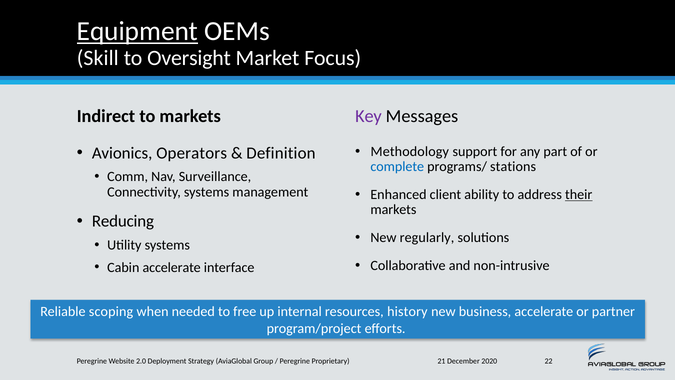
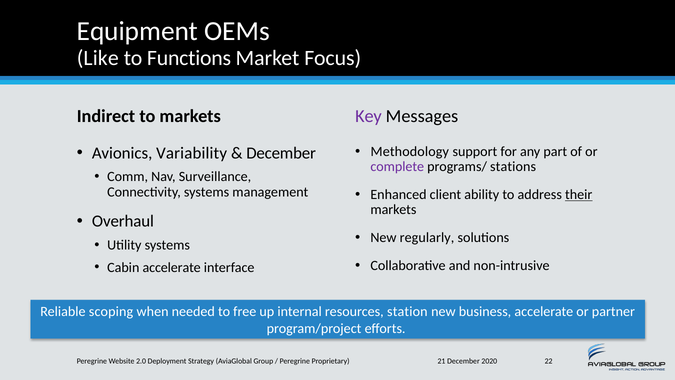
Equipment underline: present -> none (137, 31)
Skill: Skill -> Like (98, 58)
Oversight: Oversight -> Functions (189, 58)
Operators: Operators -> Variability (192, 153)
Definition: Definition -> December (281, 153)
complete colour: blue -> purple (397, 167)
Reducing: Reducing -> Overhaul (123, 221)
history: history -> station (407, 311)
